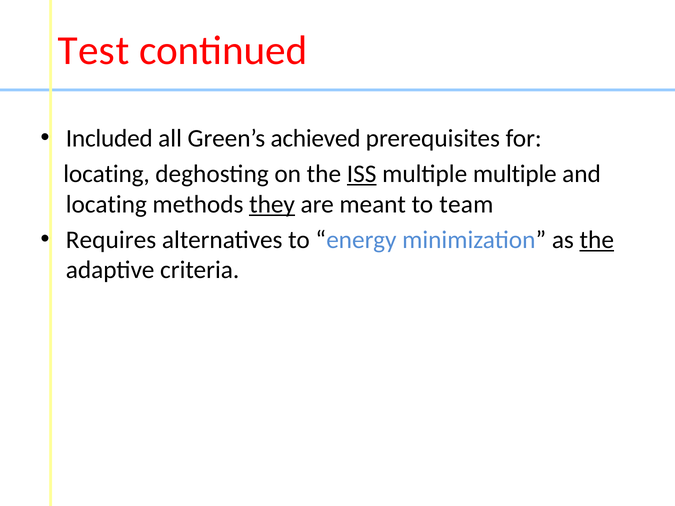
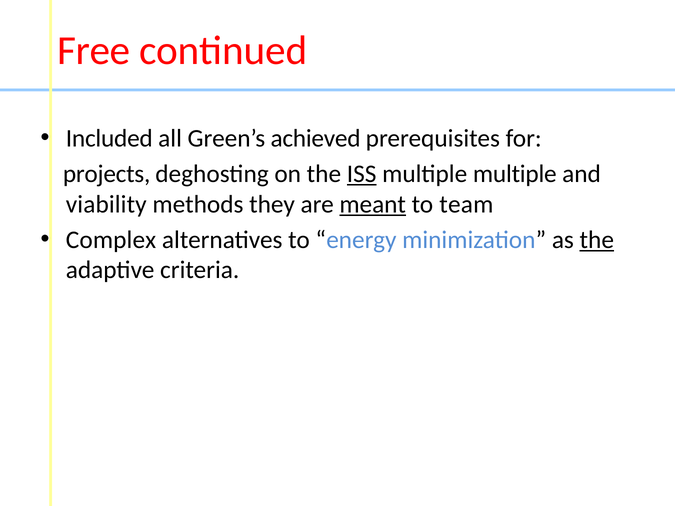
Test: Test -> Free (94, 51)
locating: locating -> projects (107, 174)
locating: locating -> viability (106, 204)
they underline: present -> none (272, 204)
meant underline: none -> present (373, 204)
Requires: Requires -> Complex (111, 240)
